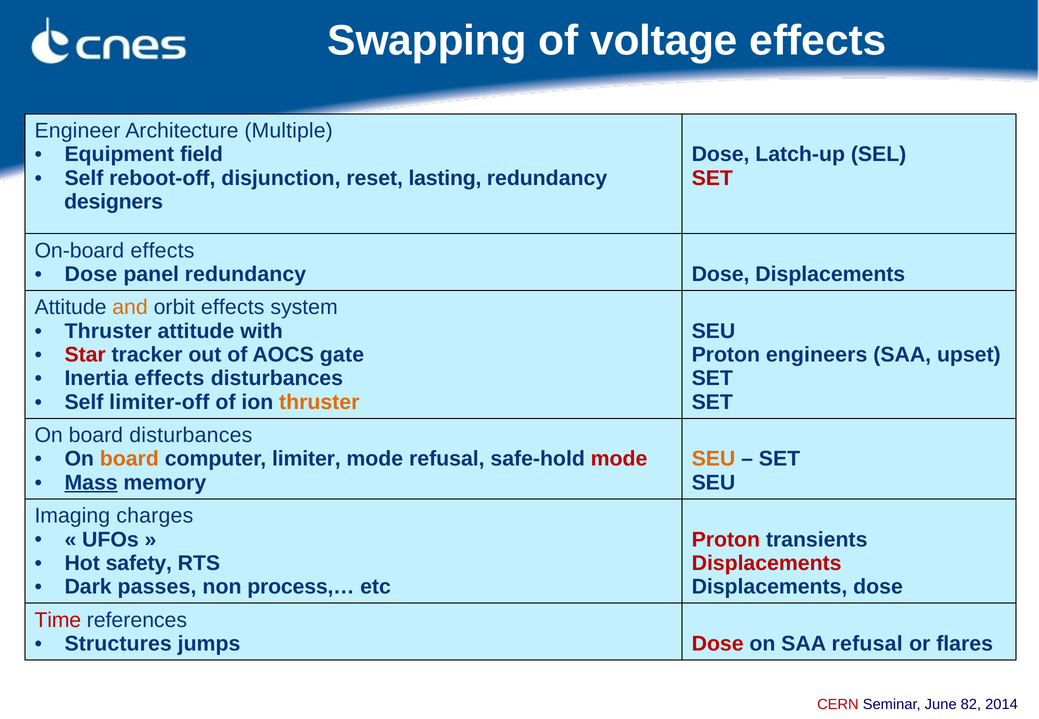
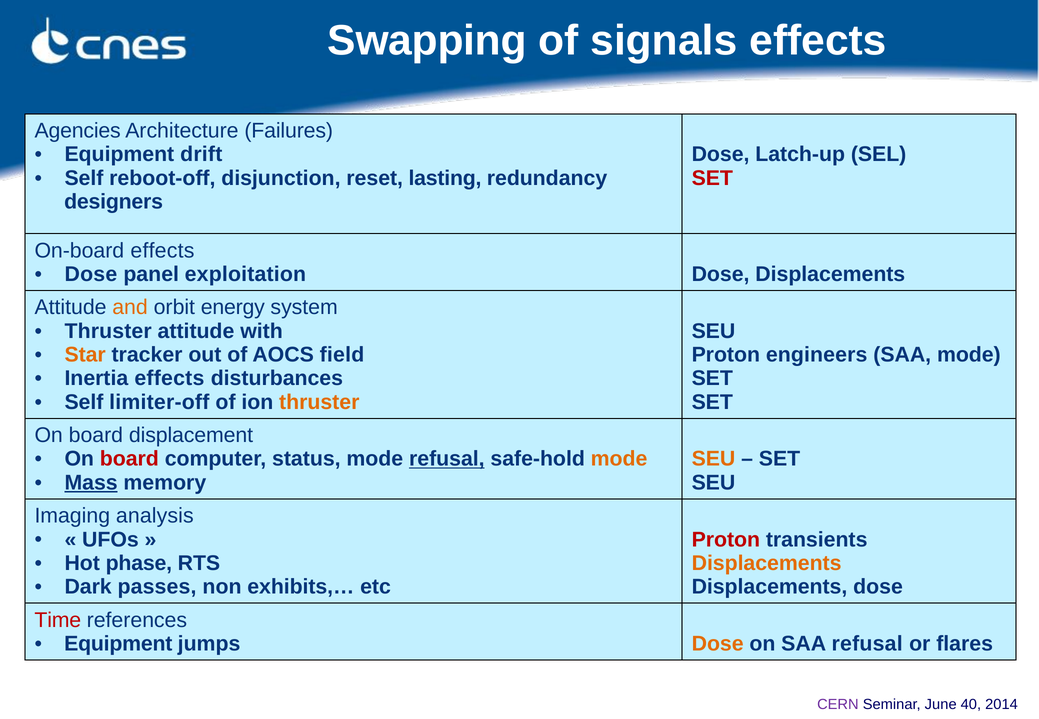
voltage: voltage -> signals (664, 41)
Engineer: Engineer -> Agencies (78, 131)
Multiple: Multiple -> Failures (289, 131)
field: field -> drift (201, 155)
panel redundancy: redundancy -> exploitation (245, 274)
orbit effects: effects -> energy (233, 308)
Star colour: red -> orange (85, 355)
gate: gate -> field (342, 355)
SAA upset: upset -> mode (969, 355)
board disturbances: disturbances -> displacement (191, 435)
board colour: orange -> red (129, 459)
limiter: limiter -> status (306, 459)
refusal underline: none -> present (447, 459)
mode colour: red -> orange (619, 459)
charges: charges -> analysis (155, 516)
safety: safety -> phase (139, 563)
Displacements colour: red -> orange (767, 563)
process,…: process,… -> exhibits,… (301, 587)
Structures: Structures -> Equipment (118, 644)
Dose colour: red -> orange (718, 644)
CERN colour: red -> purple (838, 705)
82: 82 -> 40 (971, 705)
